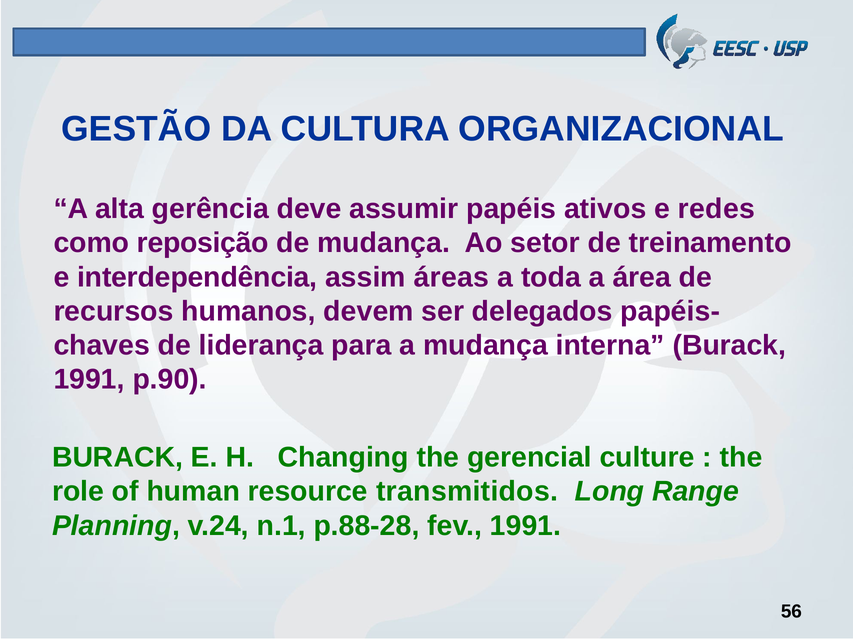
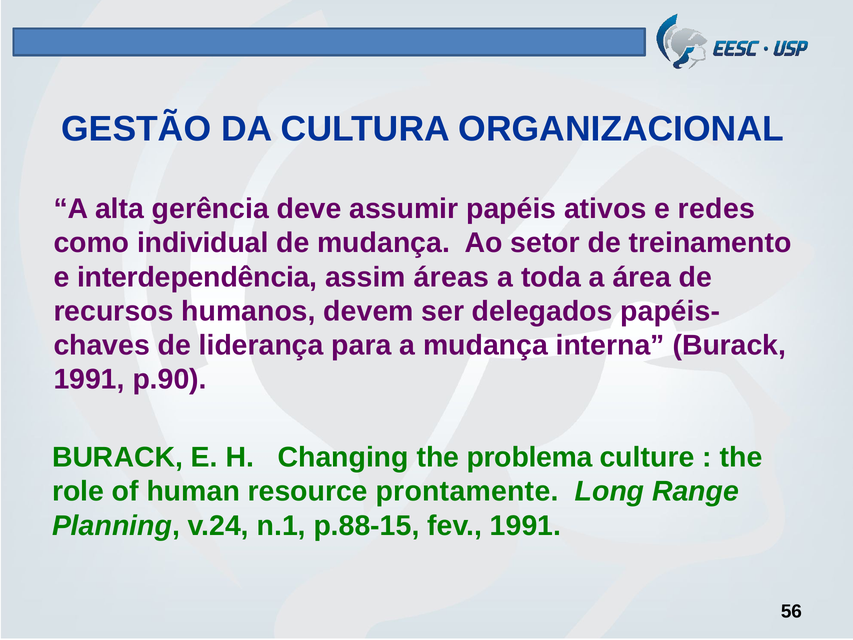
reposição: reposição -> individual (203, 243)
gerencial: gerencial -> problema (530, 457)
transmitidos: transmitidos -> prontamente (467, 491)
p.88-28: p.88-28 -> p.88-15 (366, 526)
